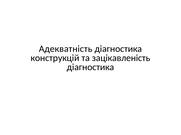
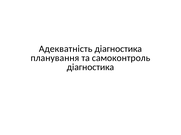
конструкцій: конструкцій -> планування (55, 58)
зацікавленість: зацікавленість -> самоконтроль (121, 58)
